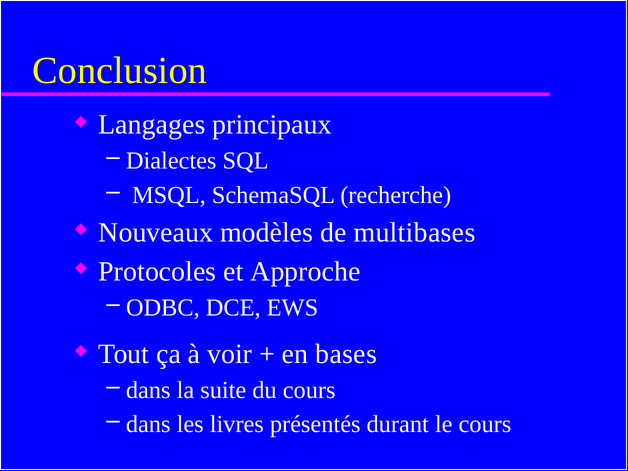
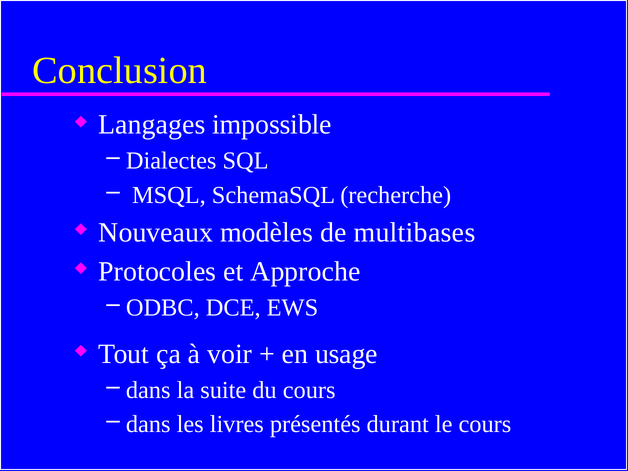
principaux: principaux -> impossible (272, 125)
bases: bases -> usage (346, 354)
